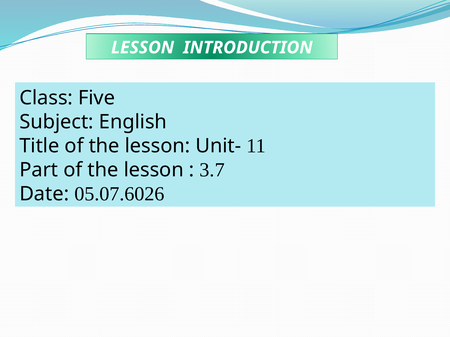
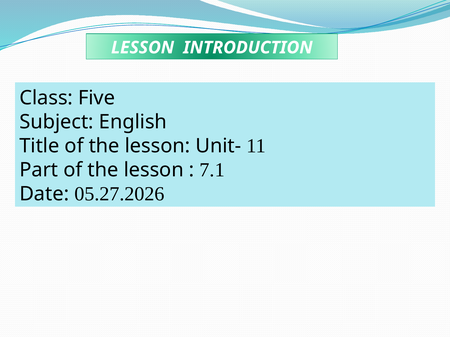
3.7: 3.7 -> 7.1 (212, 170)
05.07.6026: 05.07.6026 -> 05.27.2026 (119, 194)
